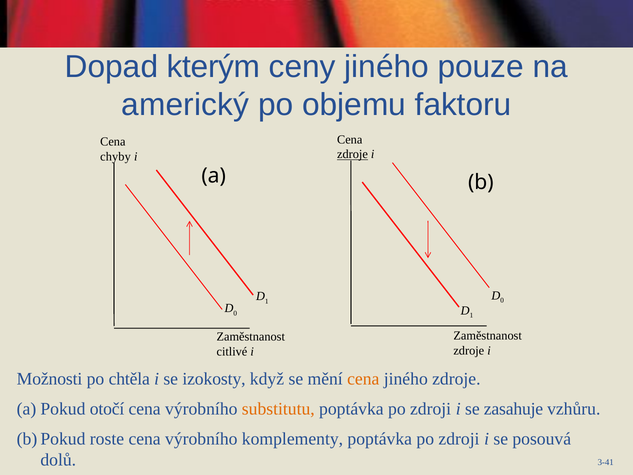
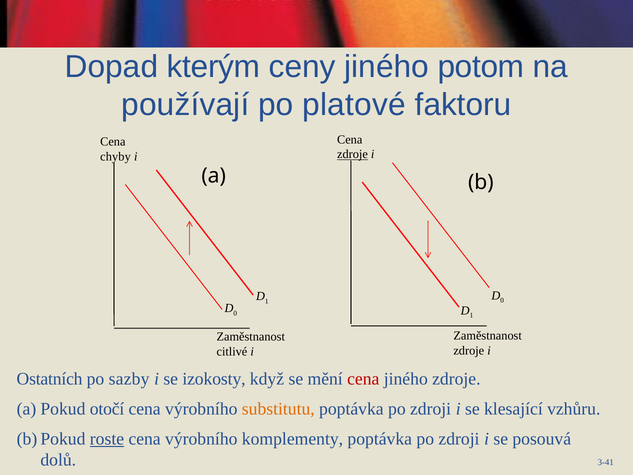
pouze: pouze -> potom (481, 67)
americký: americký -> používají (185, 105)
objemu: objemu -> platové (354, 105)
Možnosti: Možnosti -> Ostatních (50, 379)
chtěla: chtěla -> sazby (129, 379)
cena colour: orange -> red (363, 379)
zasahuje: zasahuje -> klesající (513, 409)
roste underline: none -> present (107, 439)
